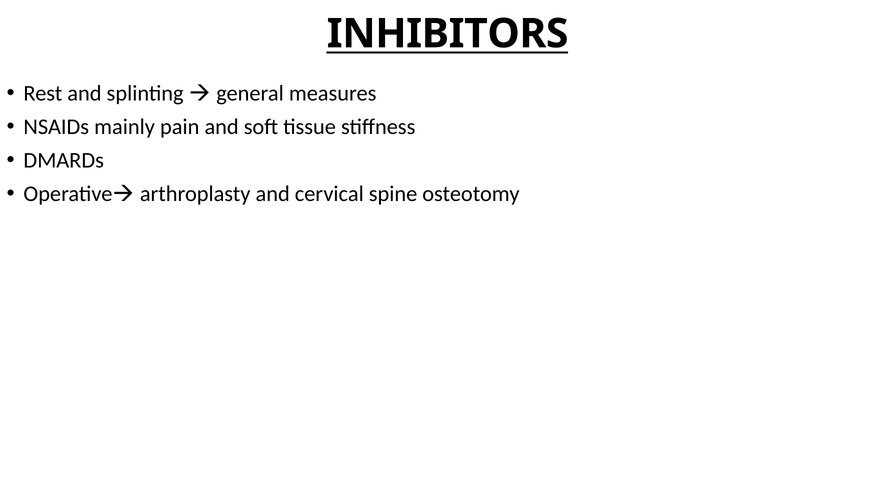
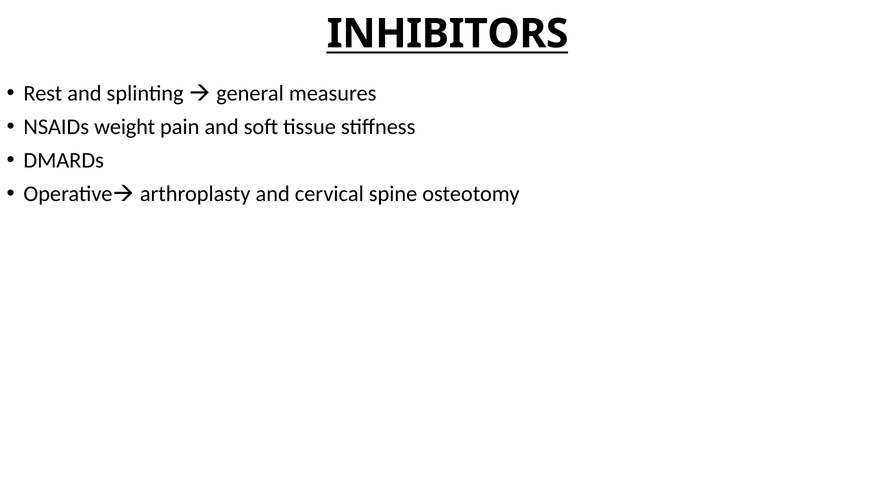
mainly: mainly -> weight (125, 127)
